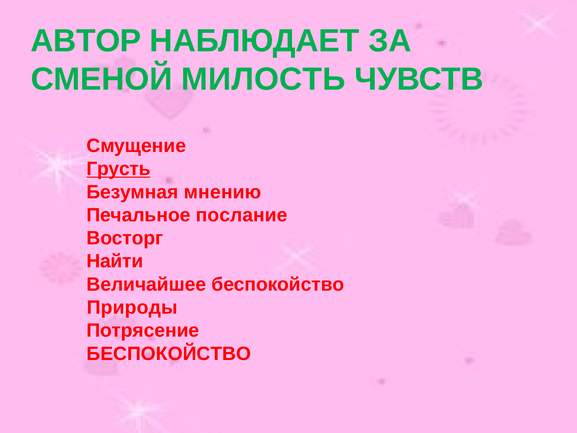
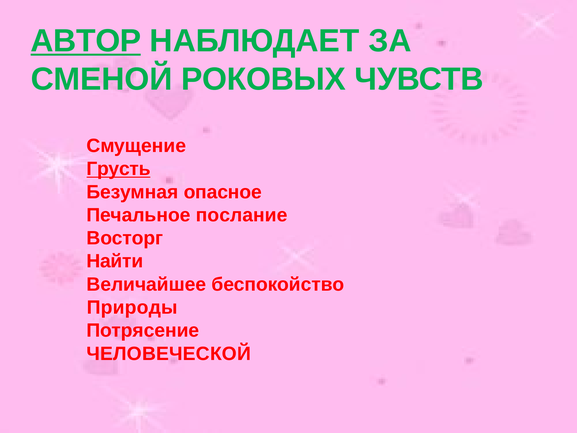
АВТОР underline: none -> present (86, 41)
МИЛОСТЬ: МИЛОСТЬ -> РОКОВЫХ (264, 79)
мнению: мнению -> опасное (223, 192)
БЕСПОКОЙСТВО: БЕСПОКОЙСТВО -> ЧЕЛОВЕЧЕСКОЙ (169, 353)
